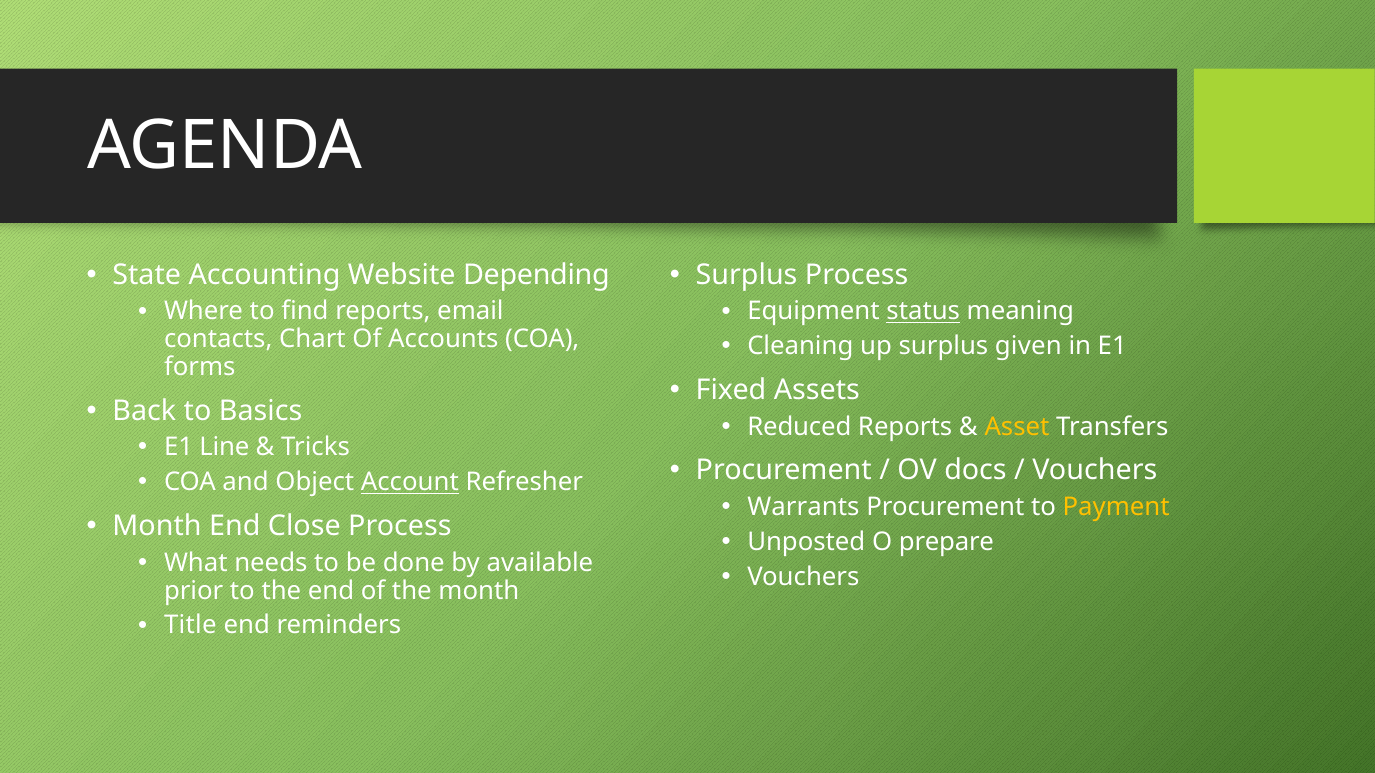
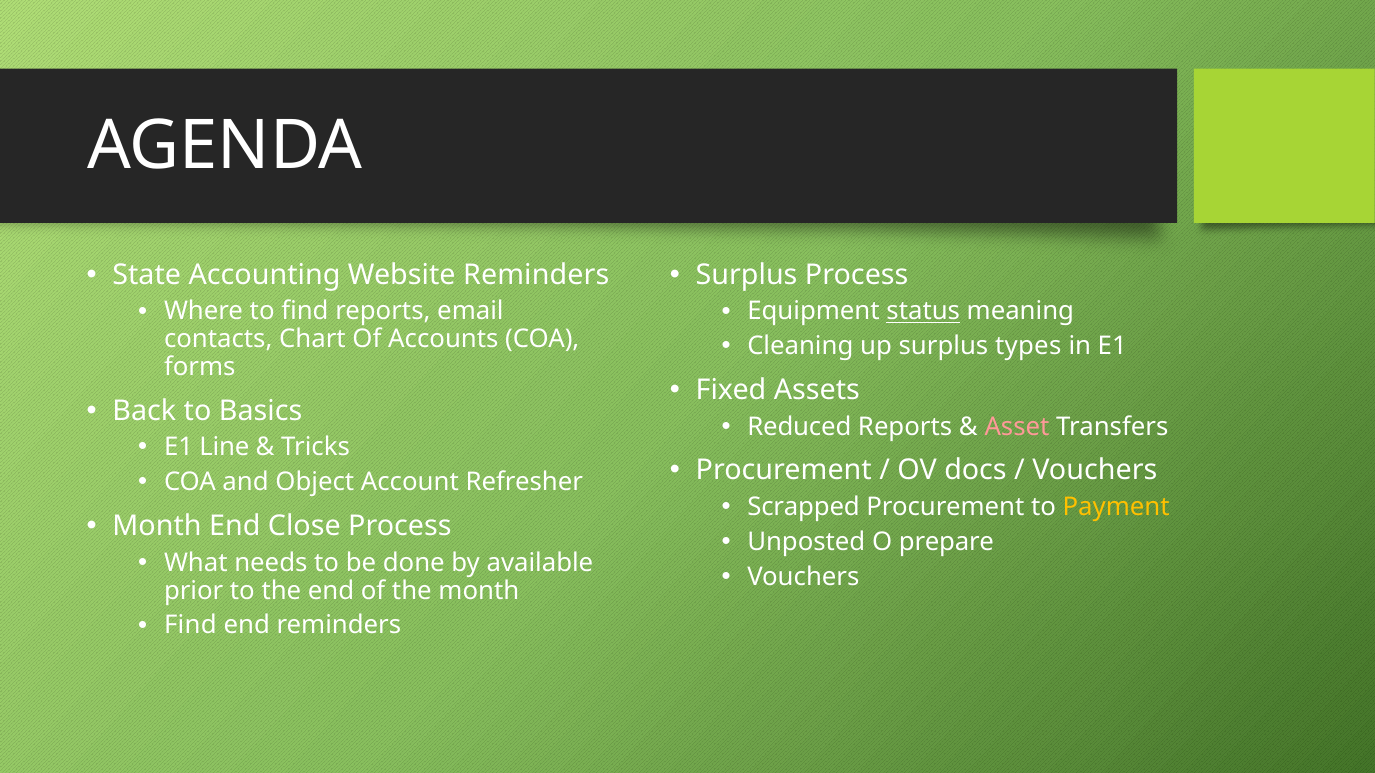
Website Depending: Depending -> Reminders (536, 275)
given: given -> types (1028, 347)
Asset colour: yellow -> pink (1017, 427)
Account underline: present -> none (410, 483)
Warrants: Warrants -> Scrapped (804, 507)
Title: Title -> Find (190, 626)
